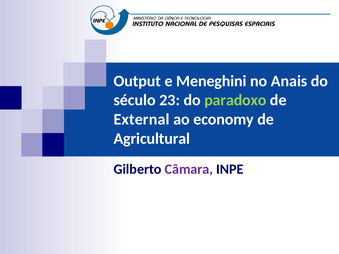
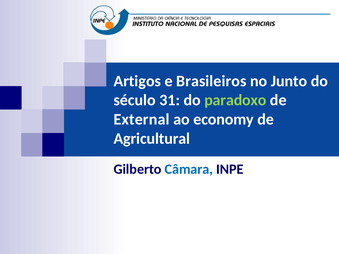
Output: Output -> Artigos (137, 81)
Meneghini: Meneghini -> Brasileiros (211, 81)
Anais: Anais -> Junto (289, 81)
23: 23 -> 31 (170, 100)
Câmara colour: purple -> blue (189, 169)
